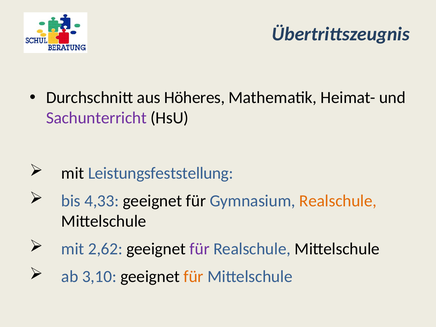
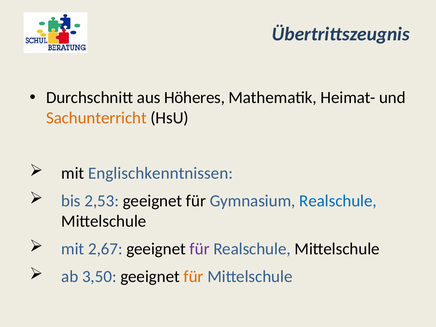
Sachunterricht colour: purple -> orange (96, 118)
Leistungsfeststellung: Leistungsfeststellung -> Englischkenntnissen (161, 173)
4,33: 4,33 -> 2,53 (102, 201)
Realschule colour: orange -> blue (338, 201)
2,62: 2,62 -> 2,67 (105, 249)
3,10: 3,10 -> 3,50 (99, 276)
